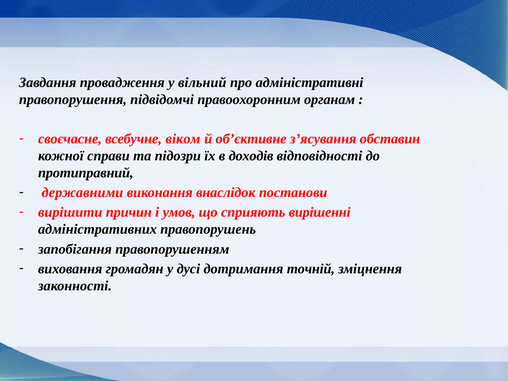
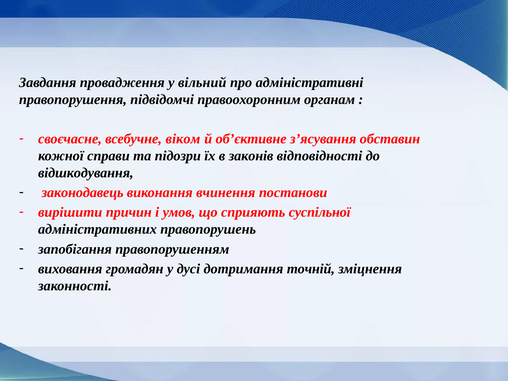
доходів: доходів -> законів (251, 156)
протиправний: протиправний -> відшкодування (86, 173)
державними: державними -> законодавець (83, 193)
внаслідок: внаслідок -> вчинення (226, 193)
вирішенні: вирішенні -> суспільної (320, 212)
